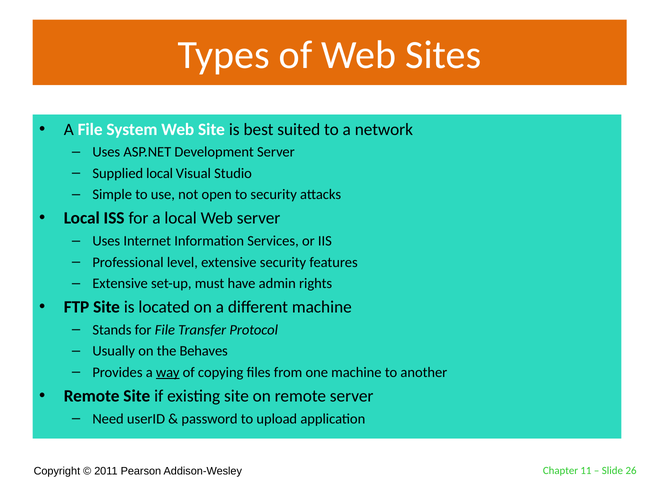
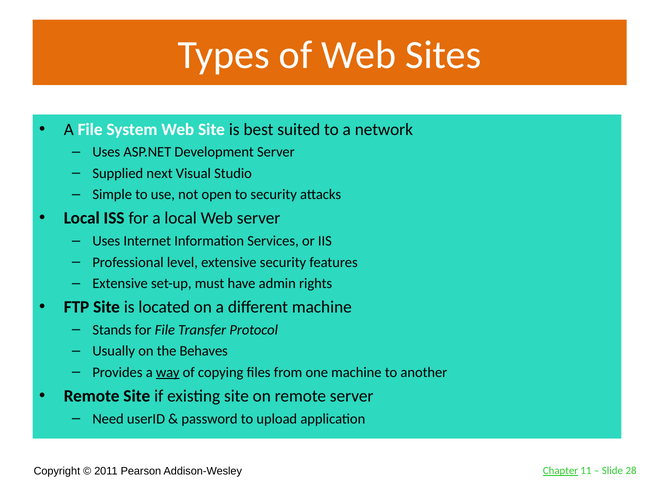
Supplied local: local -> next (160, 173)
Chapter underline: none -> present (561, 470)
26: 26 -> 28 (631, 470)
